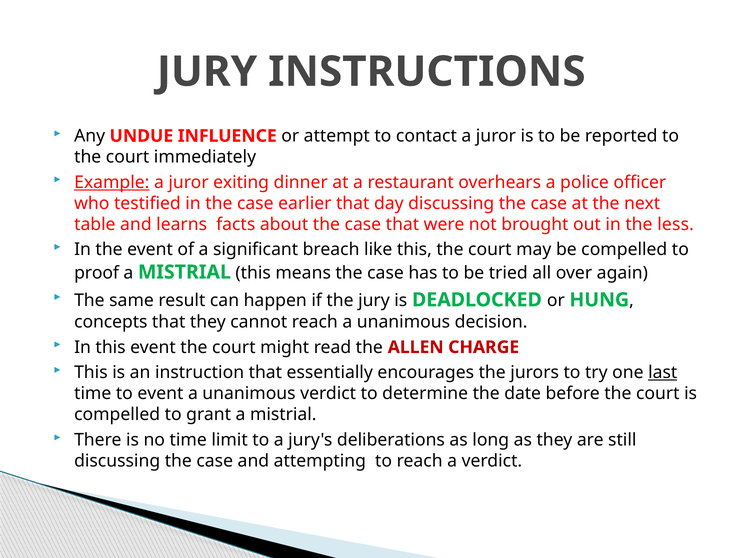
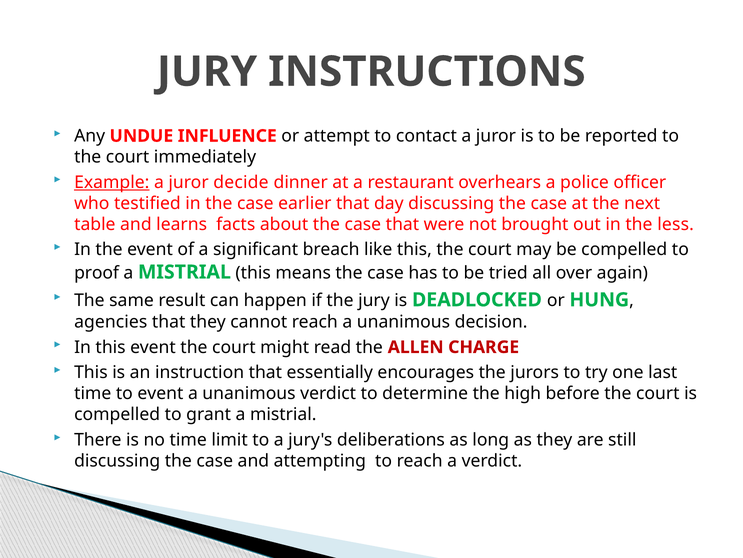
exiting: exiting -> decide (241, 182)
concepts: concepts -> agencies (111, 322)
last underline: present -> none (663, 372)
date: date -> high (523, 393)
